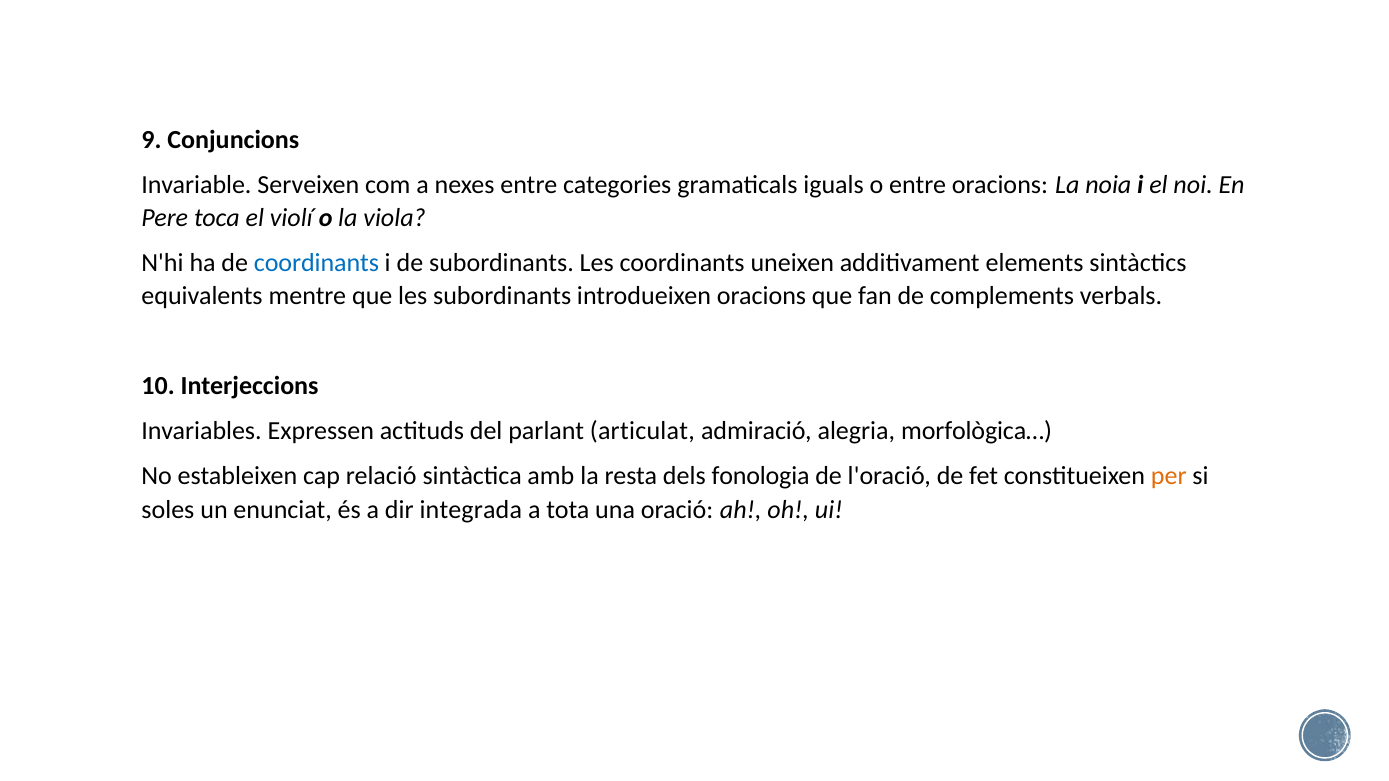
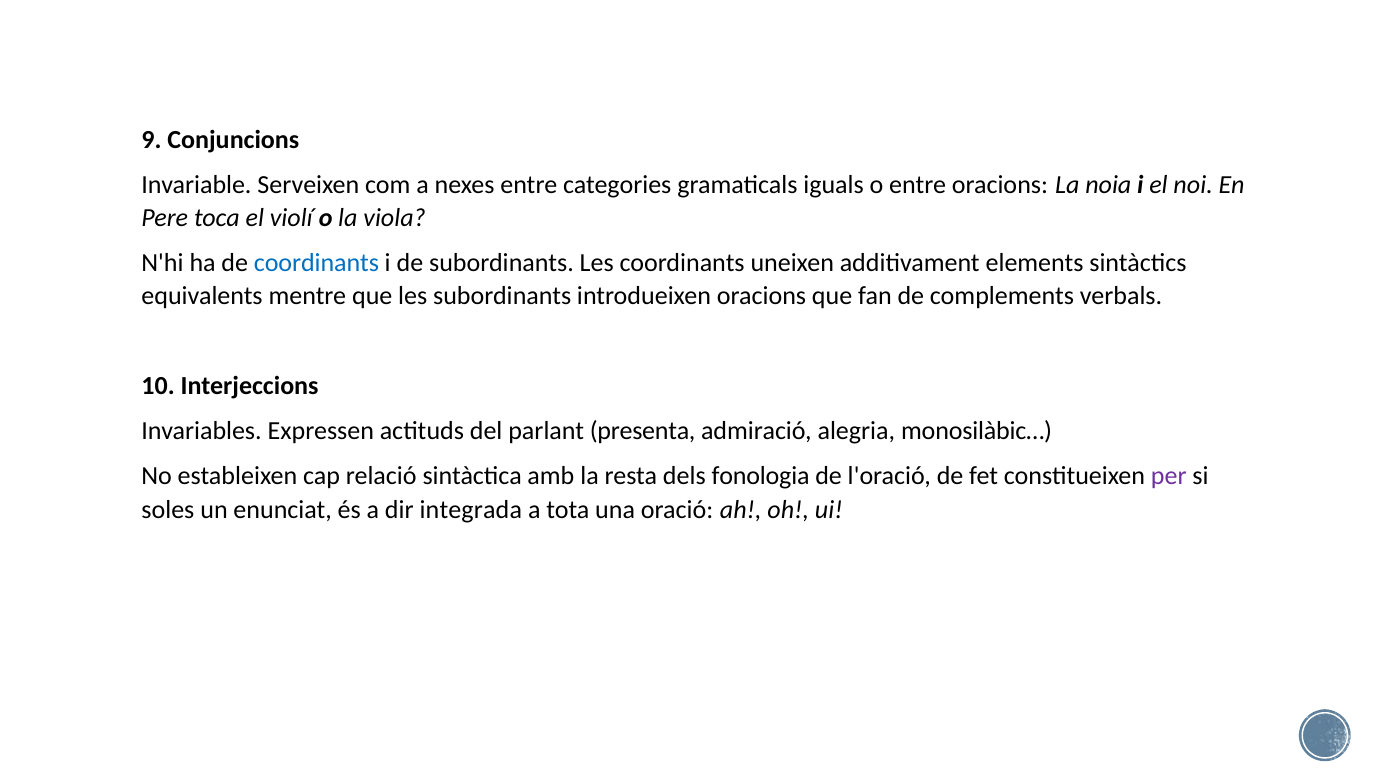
articulat: articulat -> presenta (643, 431)
morfològica…: morfològica… -> monosilàbic… (977, 431)
per colour: orange -> purple (1169, 476)
